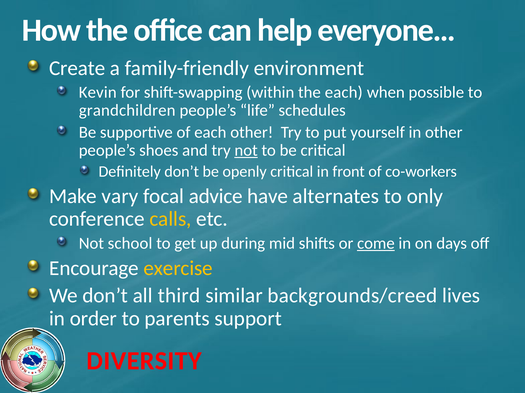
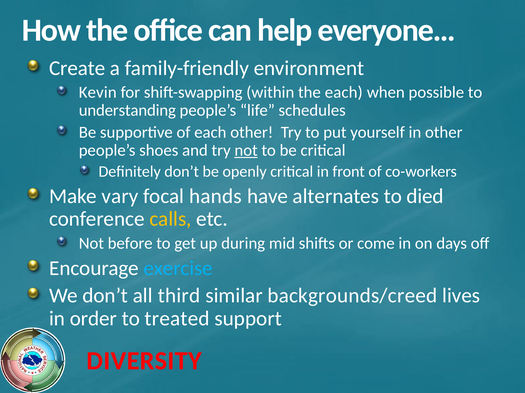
grandchildren: grandchildren -> understanding (127, 111)
advice: advice -> hands (216, 196)
only: only -> died (425, 196)
school: school -> before (130, 244)
come underline: present -> none (376, 244)
exercise colour: yellow -> light blue (178, 269)
parents: parents -> treated (177, 319)
